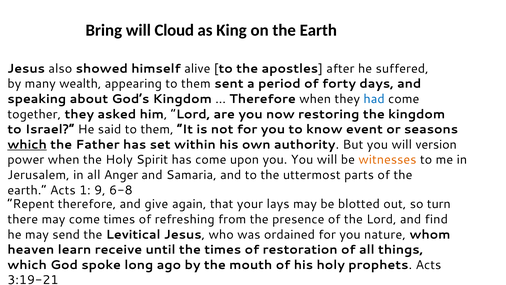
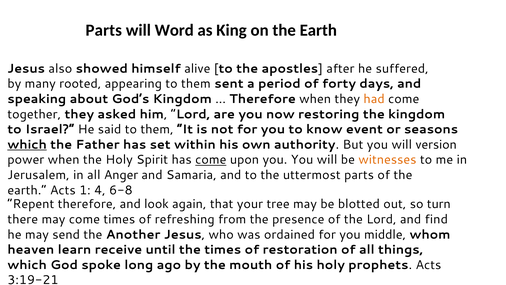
Bring: Bring -> Parts (104, 30)
Cloud: Cloud -> Word (174, 30)
wealth: wealth -> rooted (80, 84)
had colour: blue -> orange (374, 99)
come underline: none -> present (211, 160)
9: 9 -> 4 (100, 190)
give: give -> look (156, 204)
lays: lays -> tree (278, 204)
Levitical: Levitical -> Another (133, 234)
nature: nature -> middle (385, 234)
